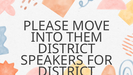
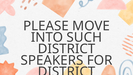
THEM: THEM -> SUCH (84, 37)
